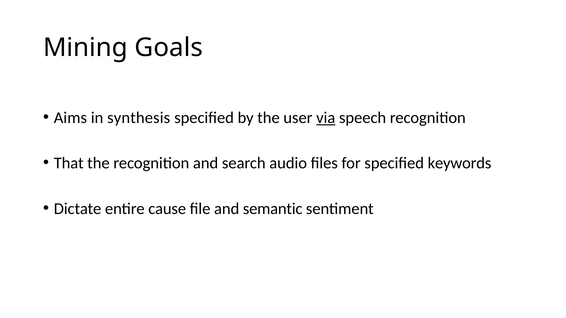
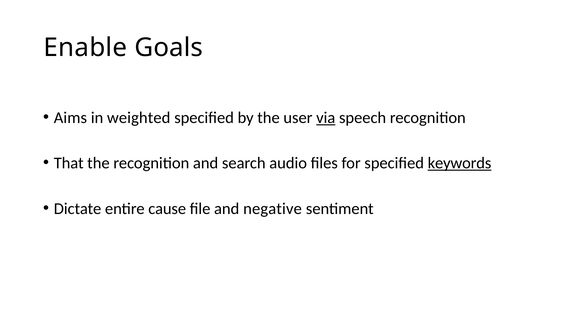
Mining: Mining -> Enable (85, 48)
synthesis: synthesis -> weighted (139, 118)
keywords underline: none -> present (460, 163)
semantic: semantic -> negative (272, 209)
